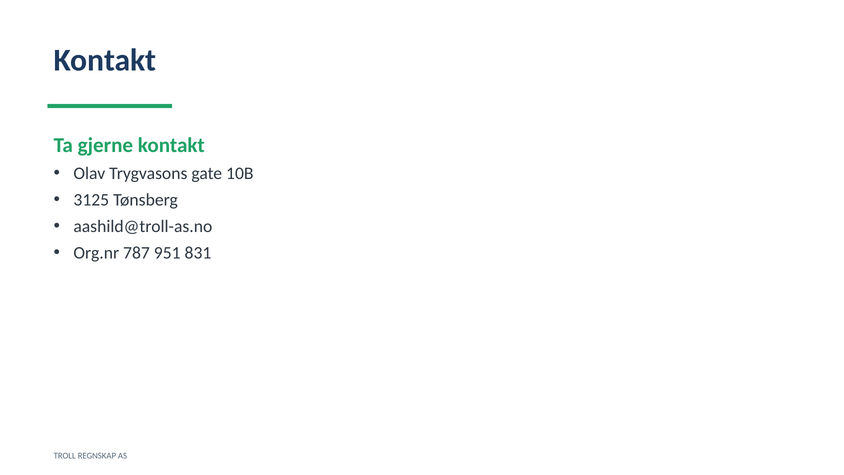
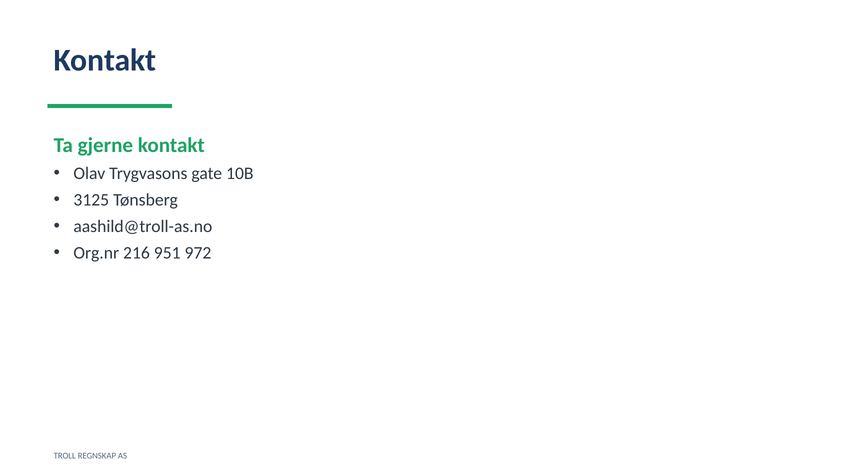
787: 787 -> 216 (136, 253)
831: 831 -> 972 (198, 253)
